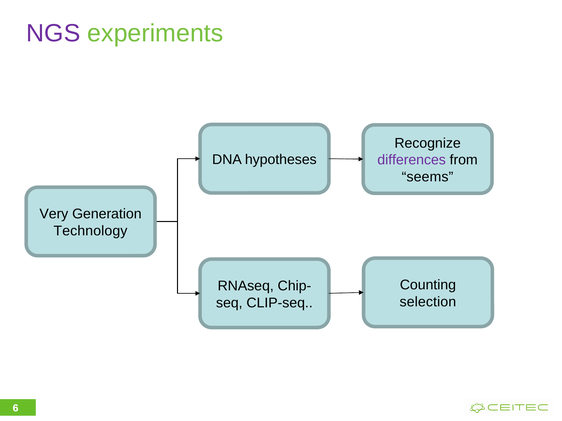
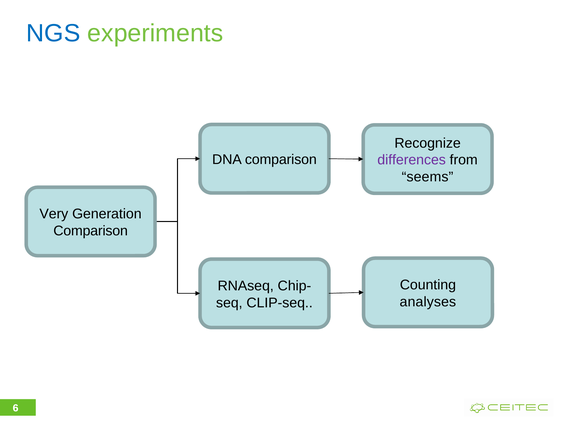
NGS colour: purple -> blue (53, 33)
DNA hypotheses: hypotheses -> comparison (281, 160)
Technology: Technology -> Comparison (91, 231)
selection: selection -> analyses (428, 302)
